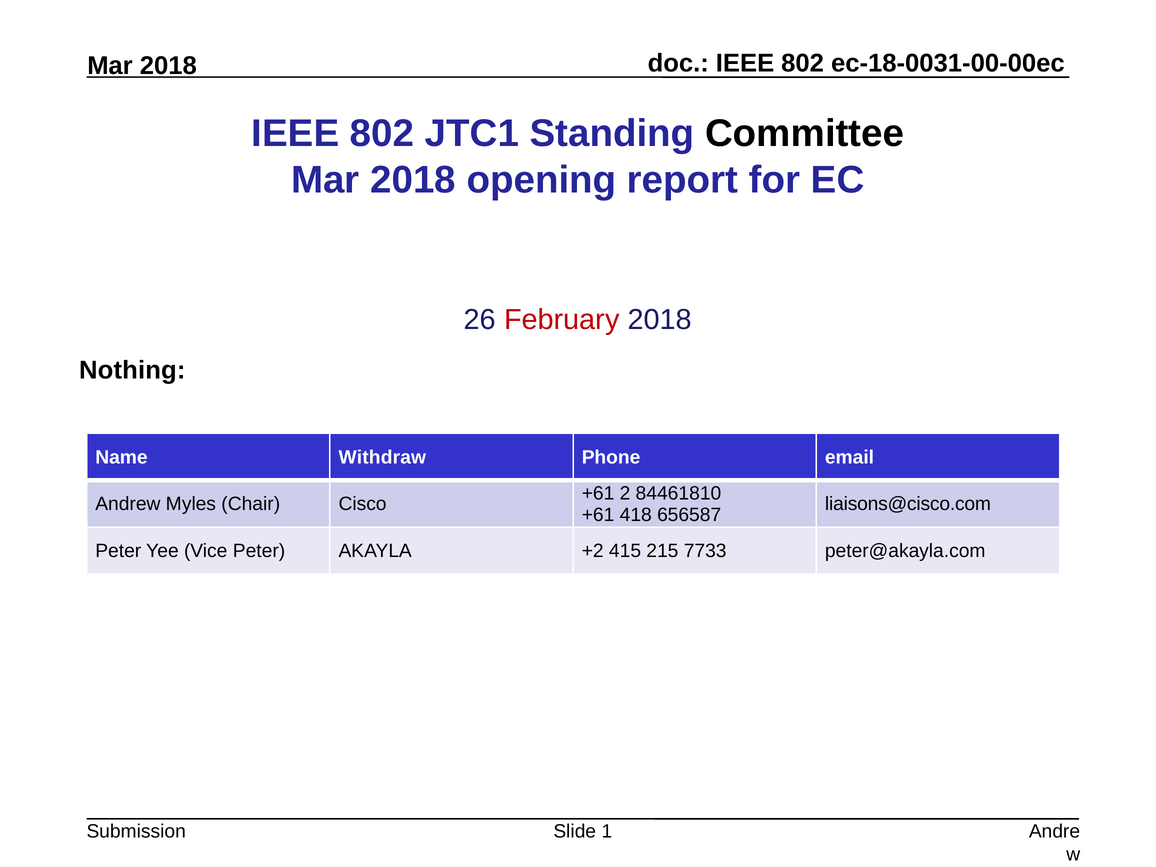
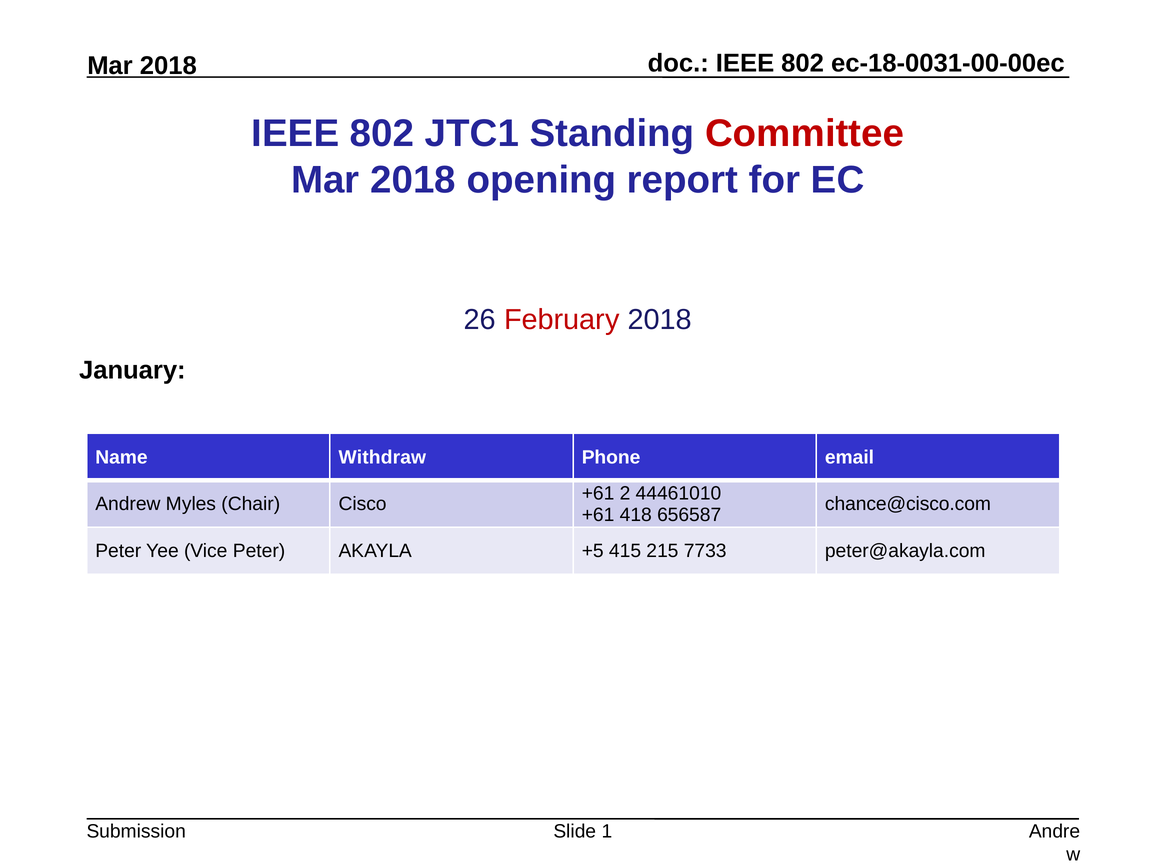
Committee colour: black -> red (805, 134)
Nothing: Nothing -> January (132, 370)
84461810: 84461810 -> 44461010 (678, 493)
liaisons@cisco.com: liaisons@cisco.com -> chance@cisco.com (908, 504)
+2: +2 -> +5 (593, 551)
